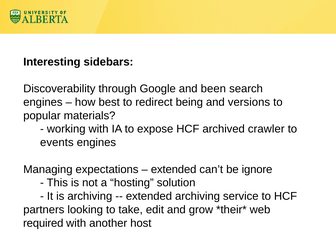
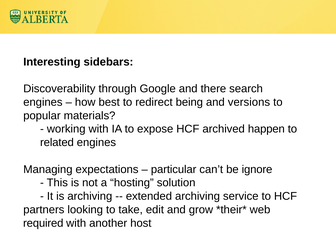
been: been -> there (213, 89)
crawler: crawler -> happen (266, 129)
events: events -> related (57, 142)
extended: extended -> particular (174, 169)
